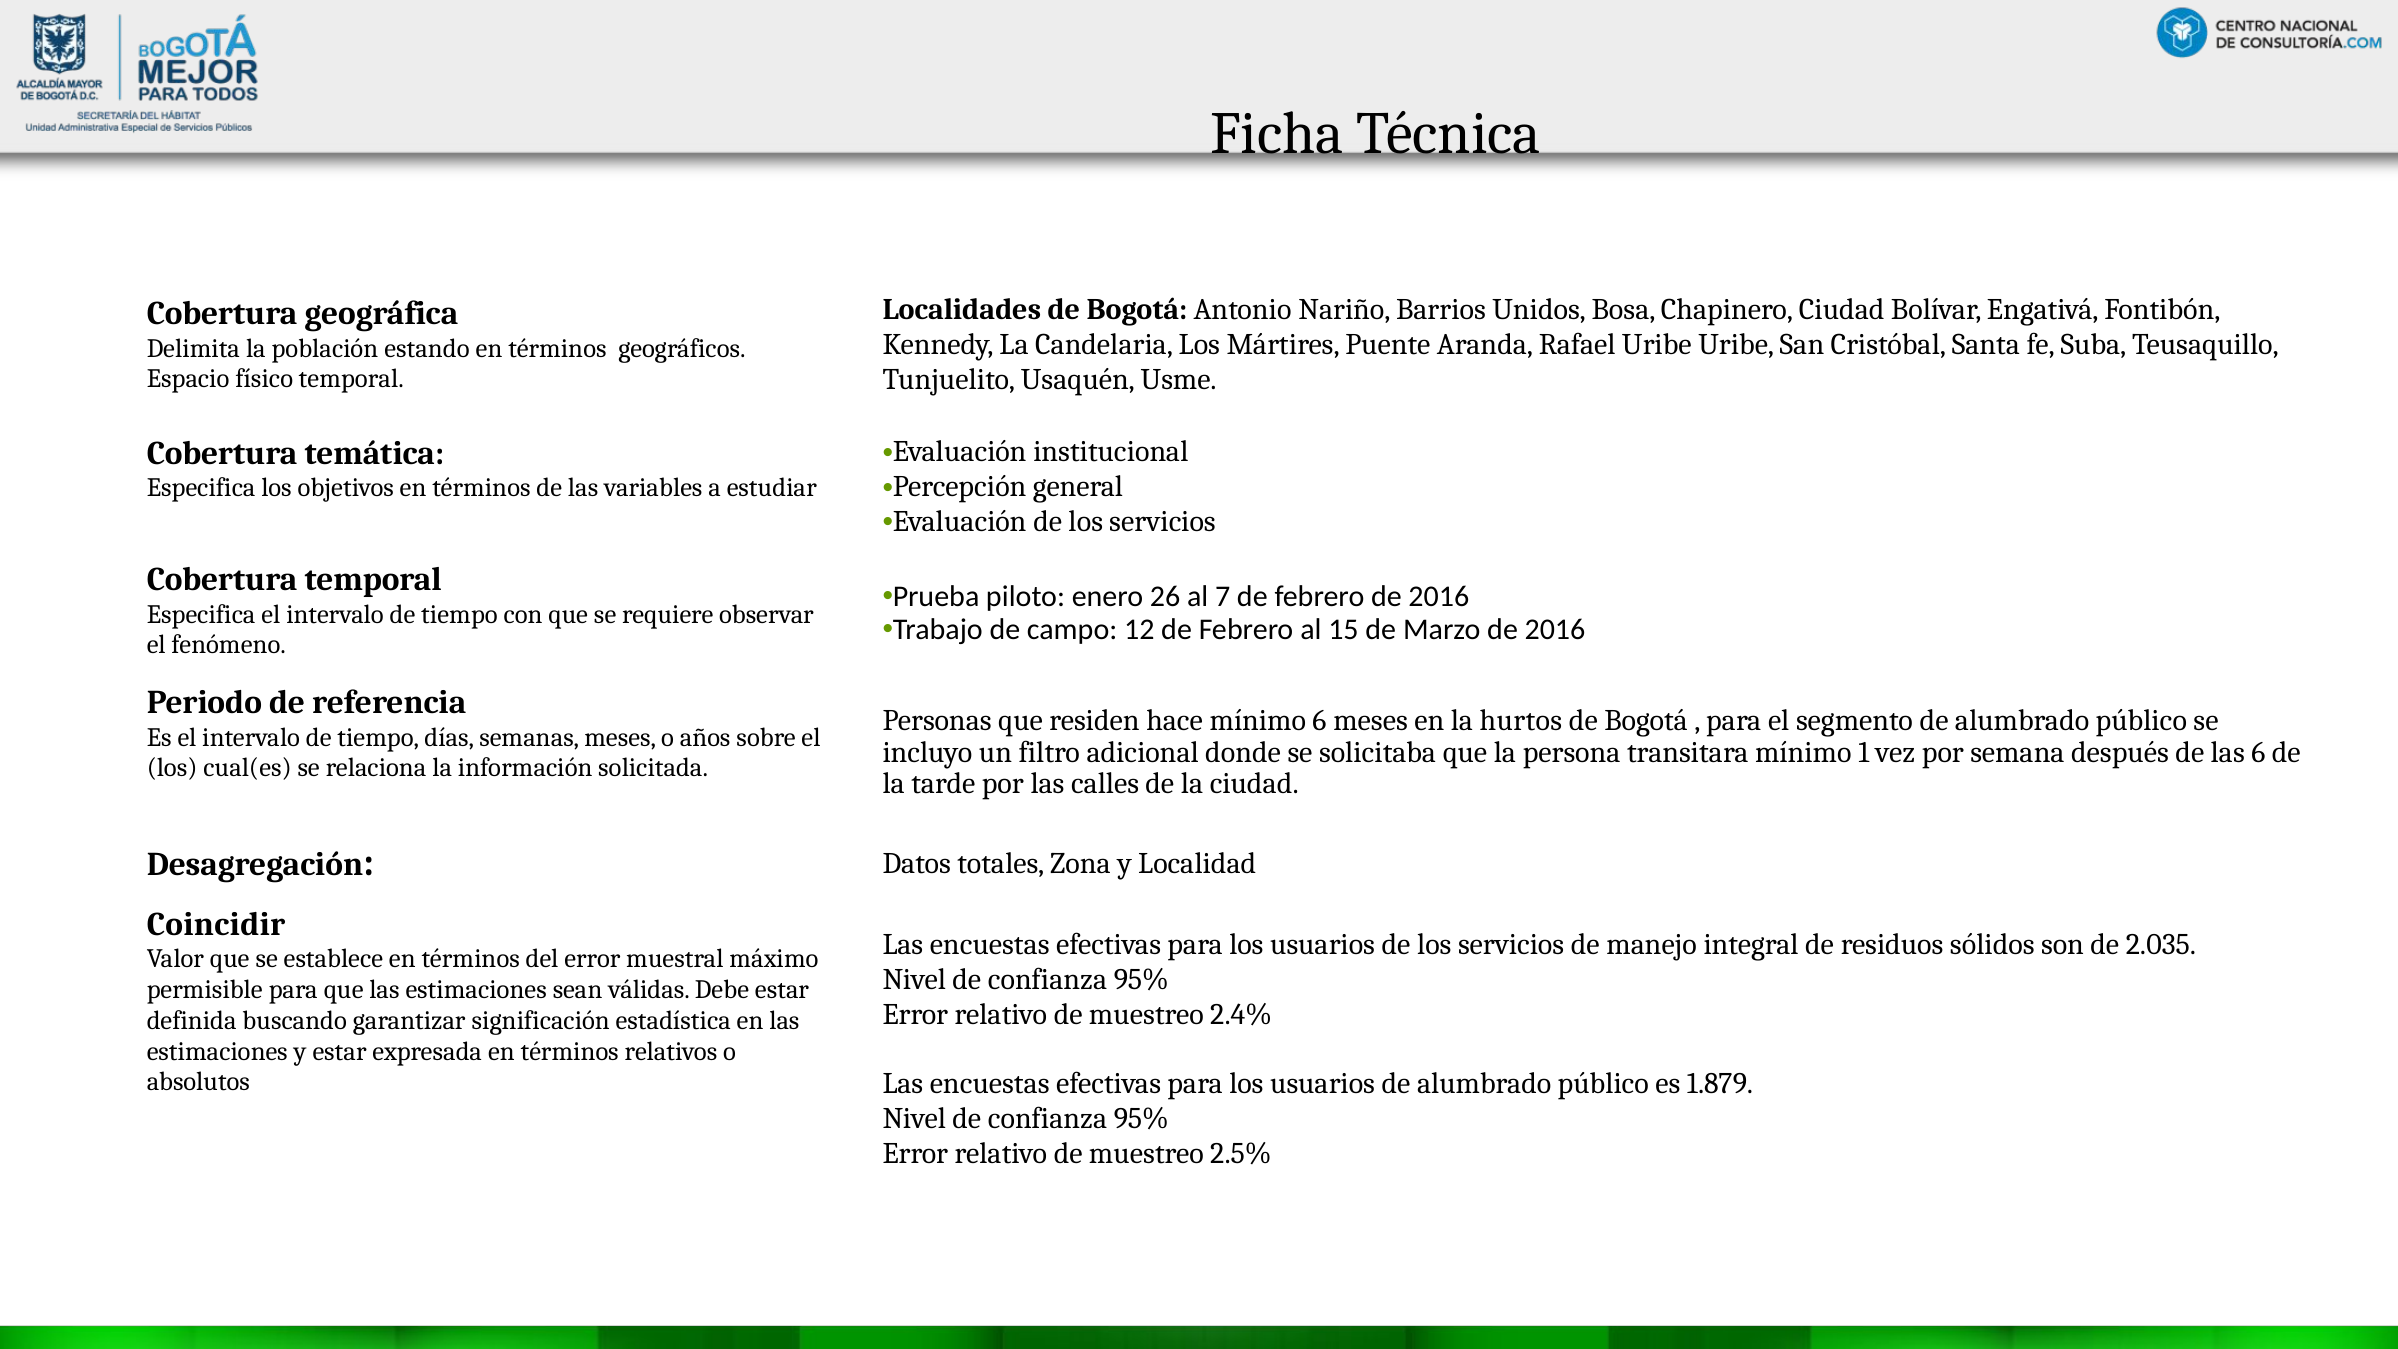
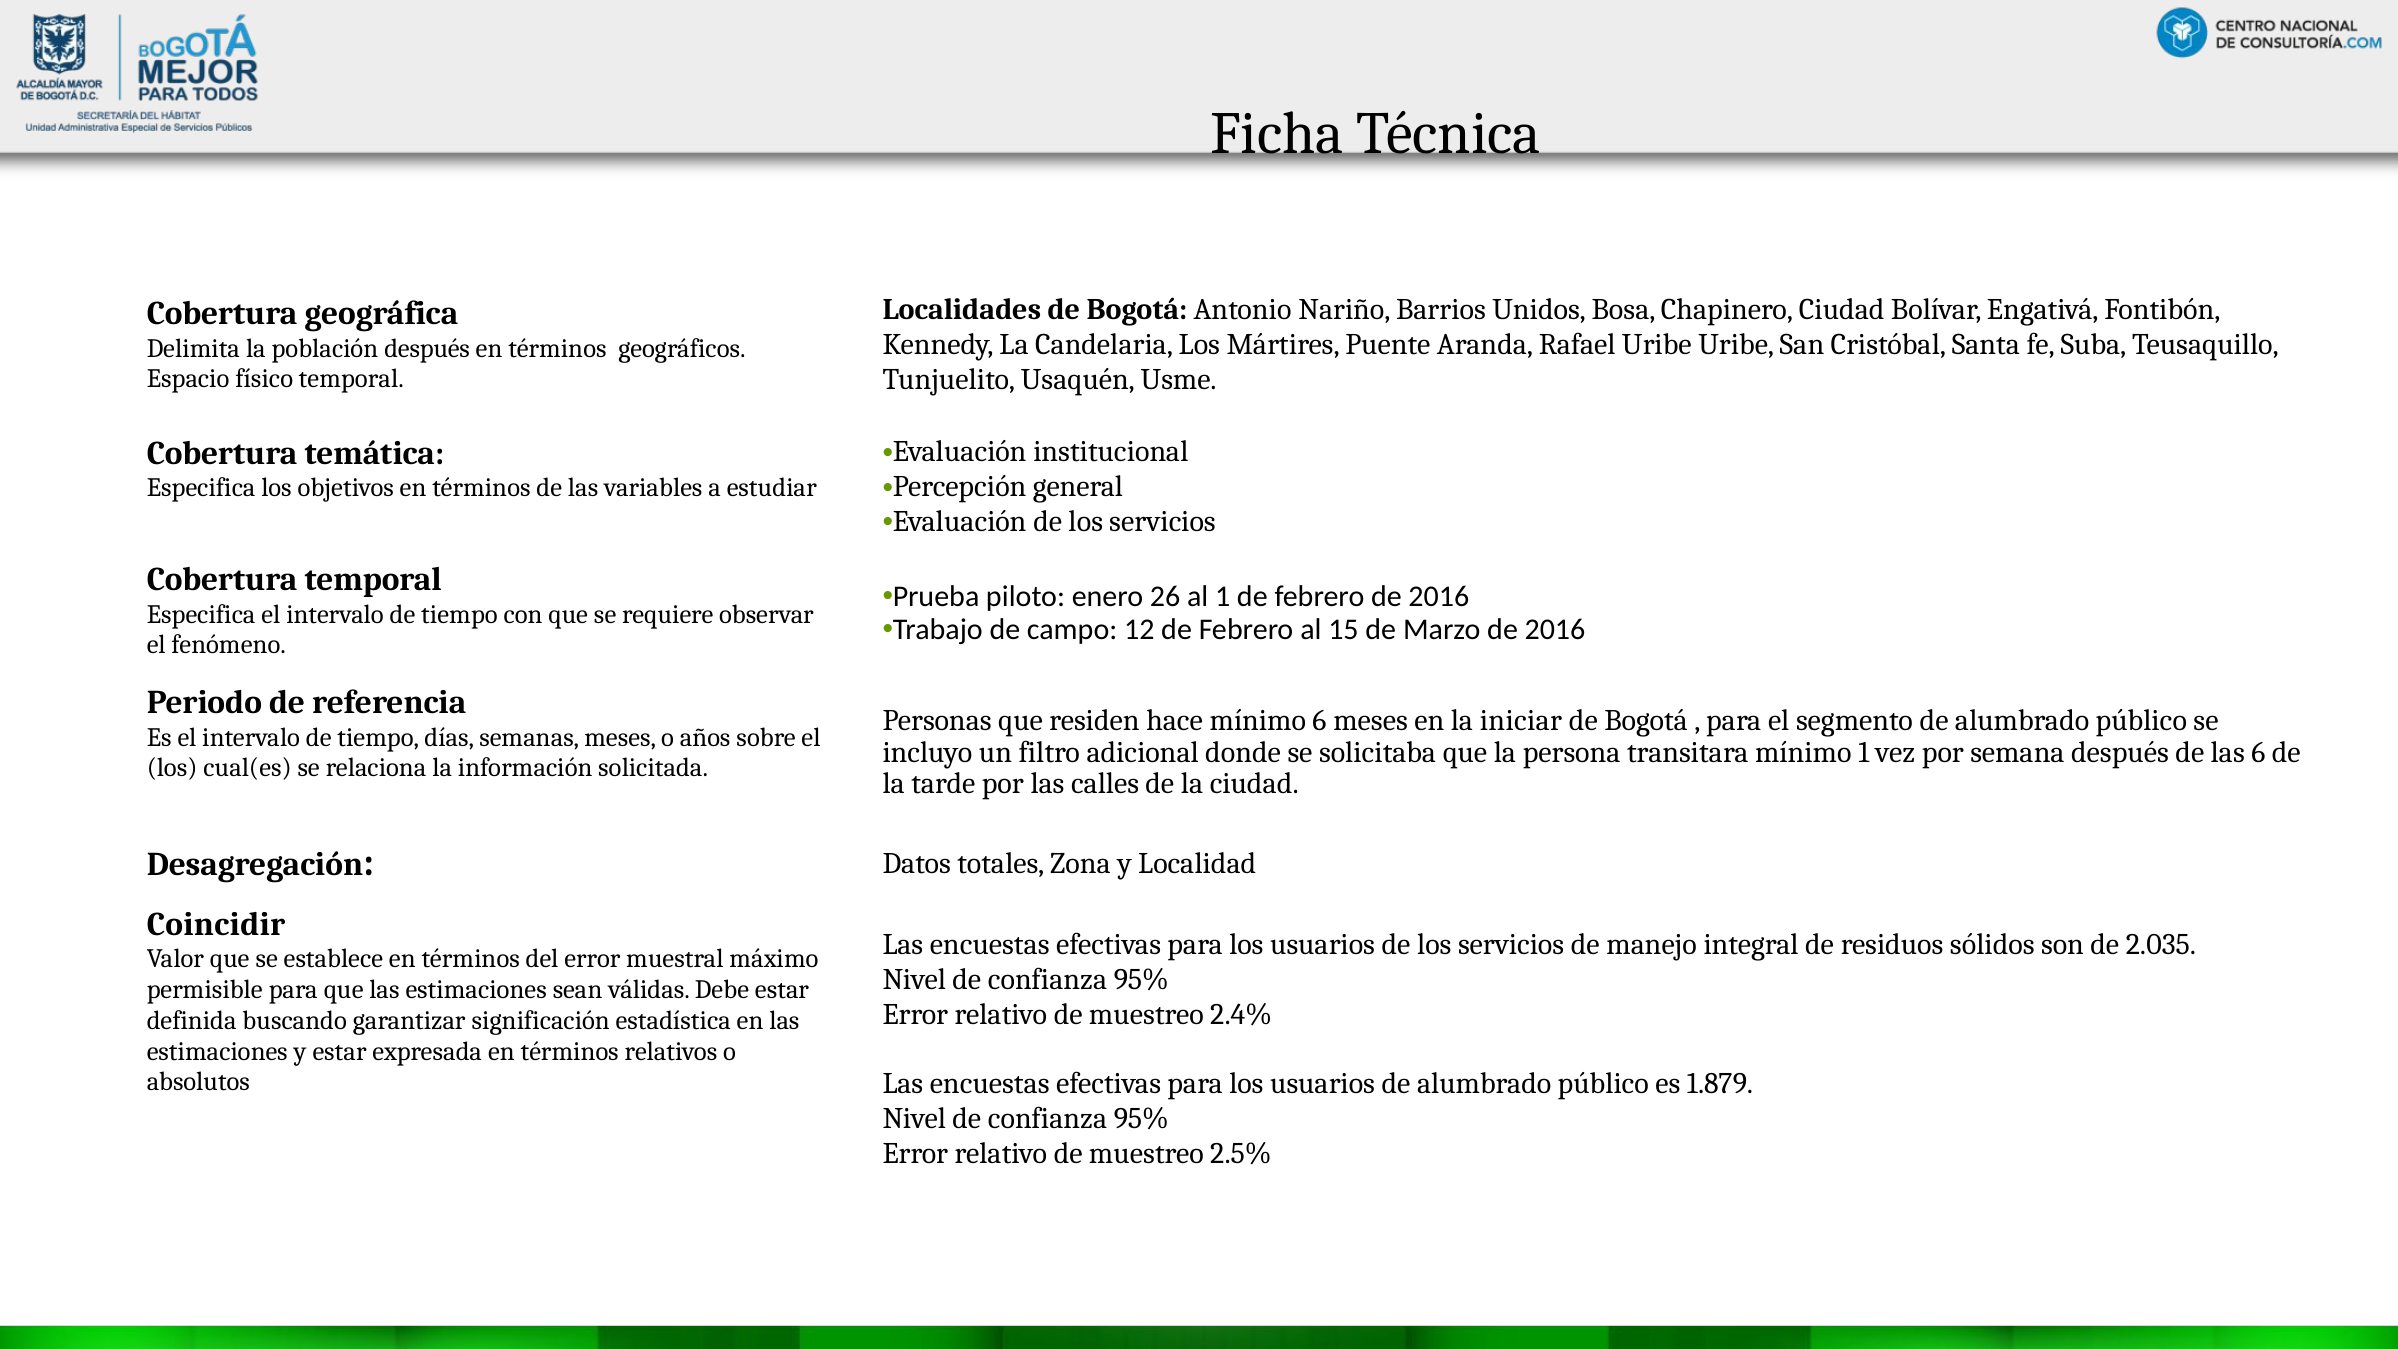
población estando: estando -> después (427, 348)
al 7: 7 -> 1 (1223, 597)
hurtos: hurtos -> iniciar (1521, 721)
